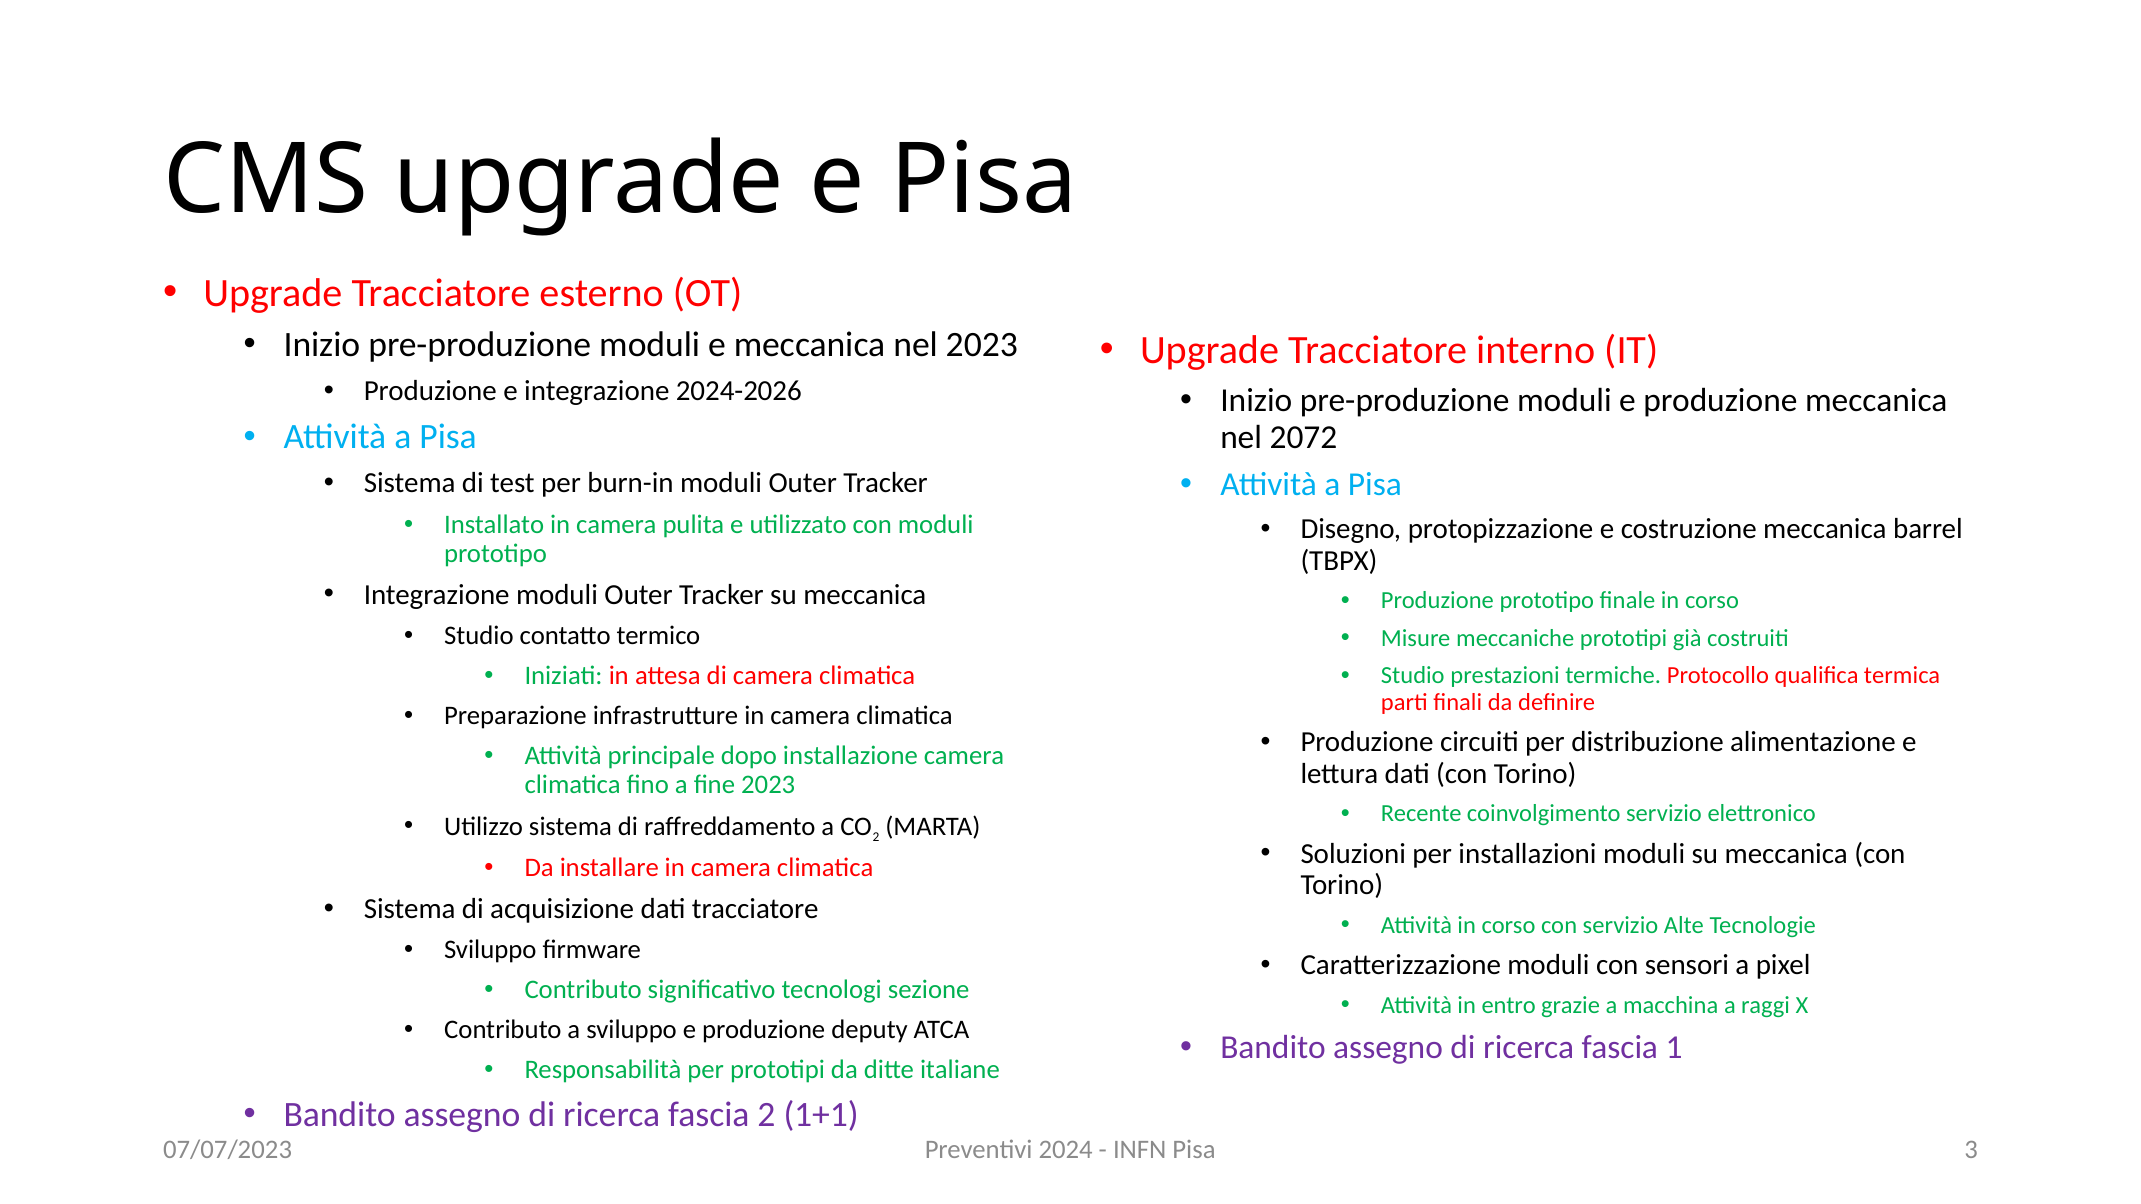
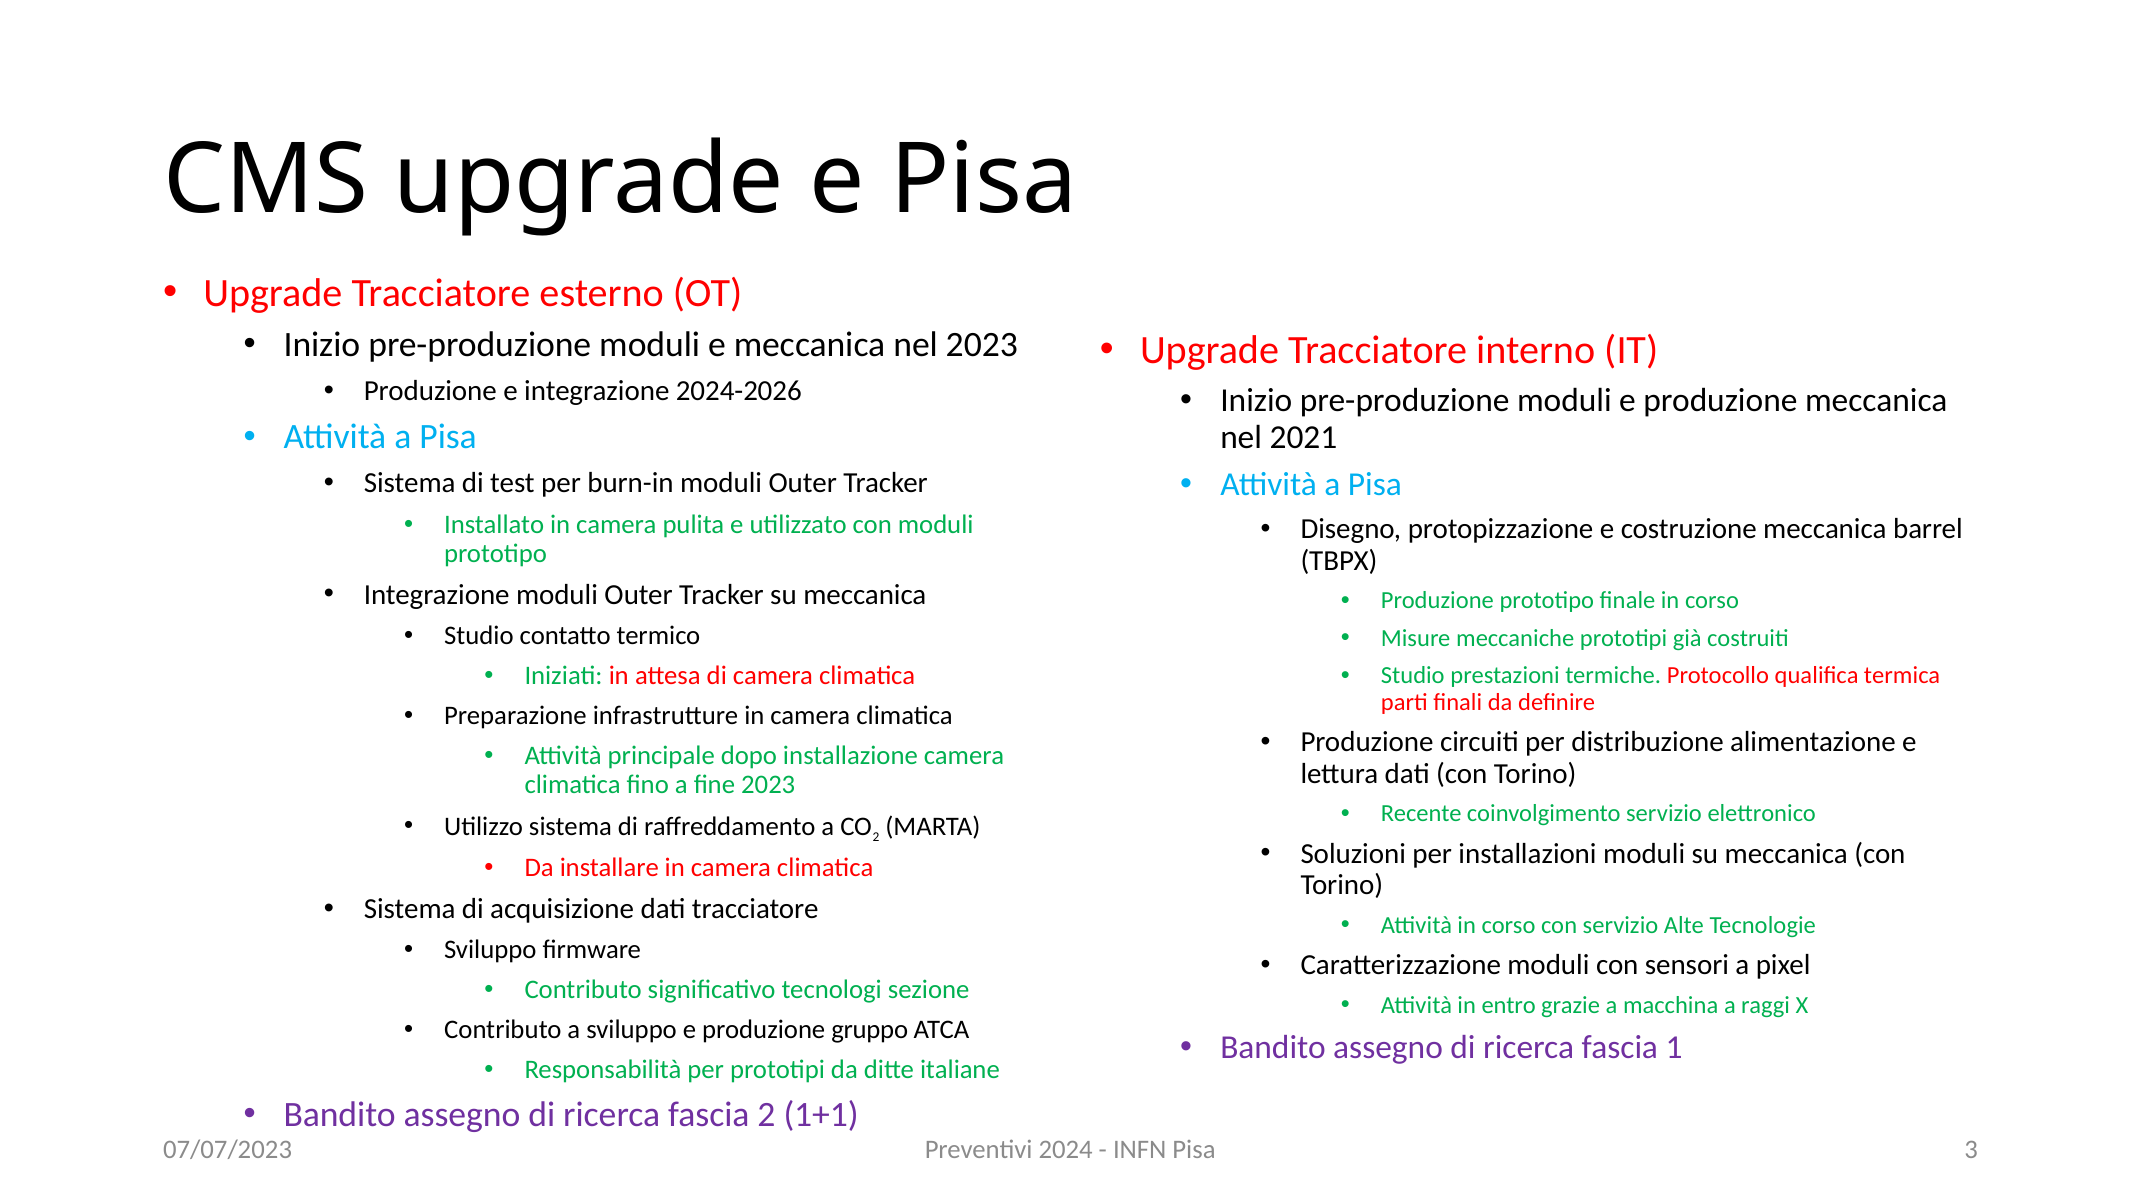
2072: 2072 -> 2021 (1303, 437)
deputy: deputy -> gruppo (870, 1030)
